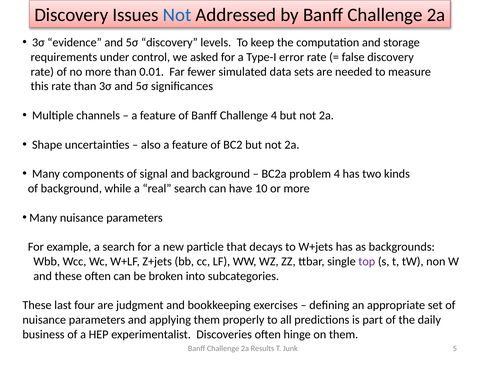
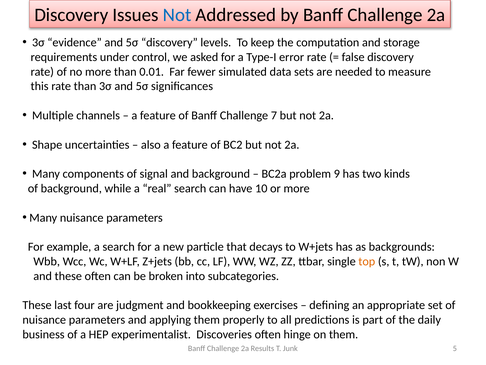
Challenge 4: 4 -> 7 (274, 115)
problem 4: 4 -> 9 (337, 174)
top colour: purple -> orange (367, 261)
